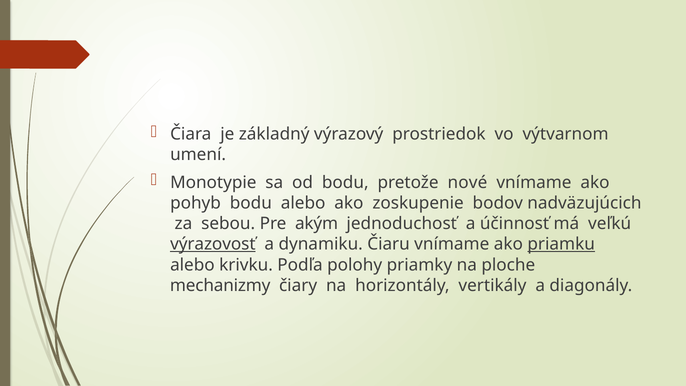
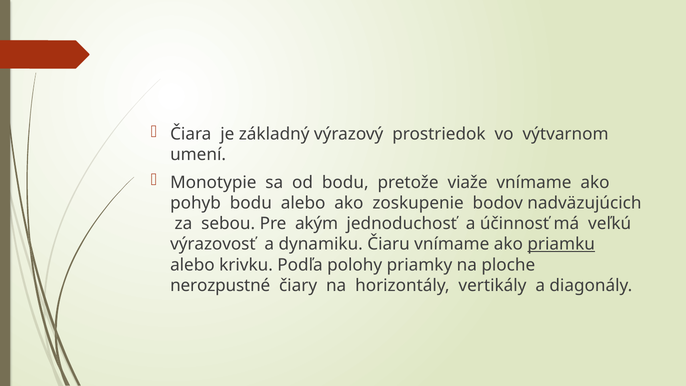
nové: nové -> viaže (468, 182)
výrazovosť underline: present -> none (213, 244)
mechanizmy: mechanizmy -> nerozpustné (220, 285)
